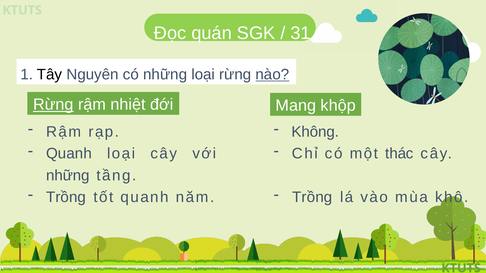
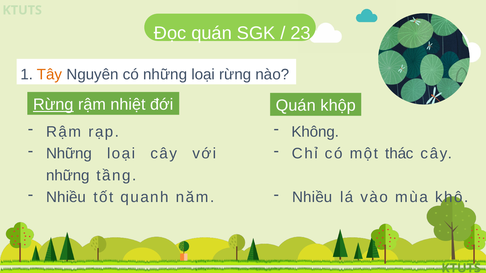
31: 31 -> 23 (301, 33)
Tây colour: black -> orange (50, 75)
nào underline: present -> none (272, 75)
Mang: Mang -> Quán (296, 106)
Quanh: Quanh -> Những (69, 154)
Trồng: Trồng -> Nhiều (66, 198)
Trồng: Trồng -> Nhiều (312, 198)
